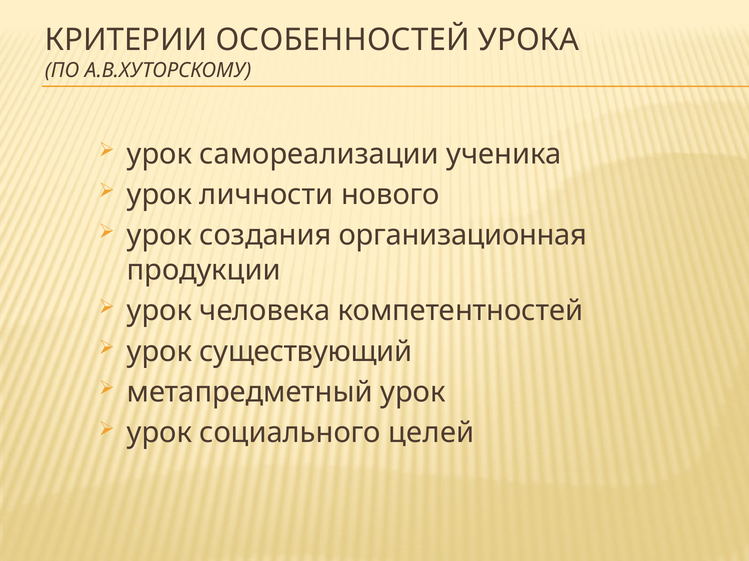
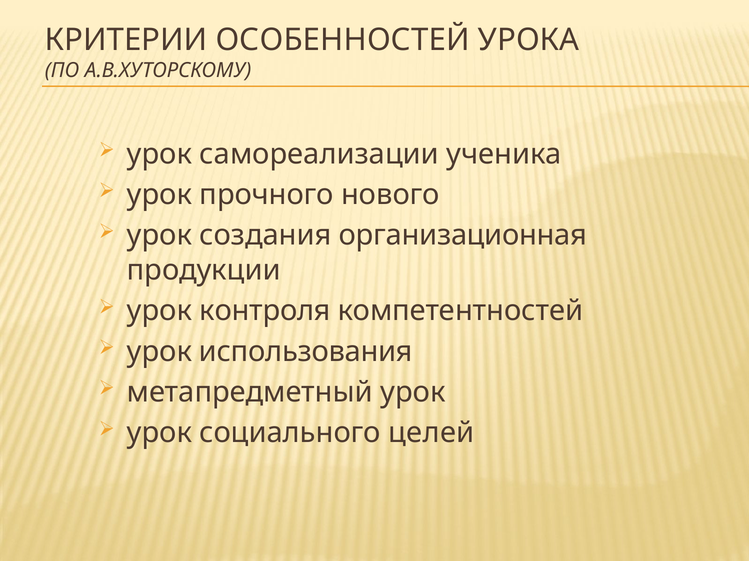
личности: личности -> прочного (267, 195)
человека: человека -> контроля (265, 311)
существующий: существующий -> использования (306, 352)
